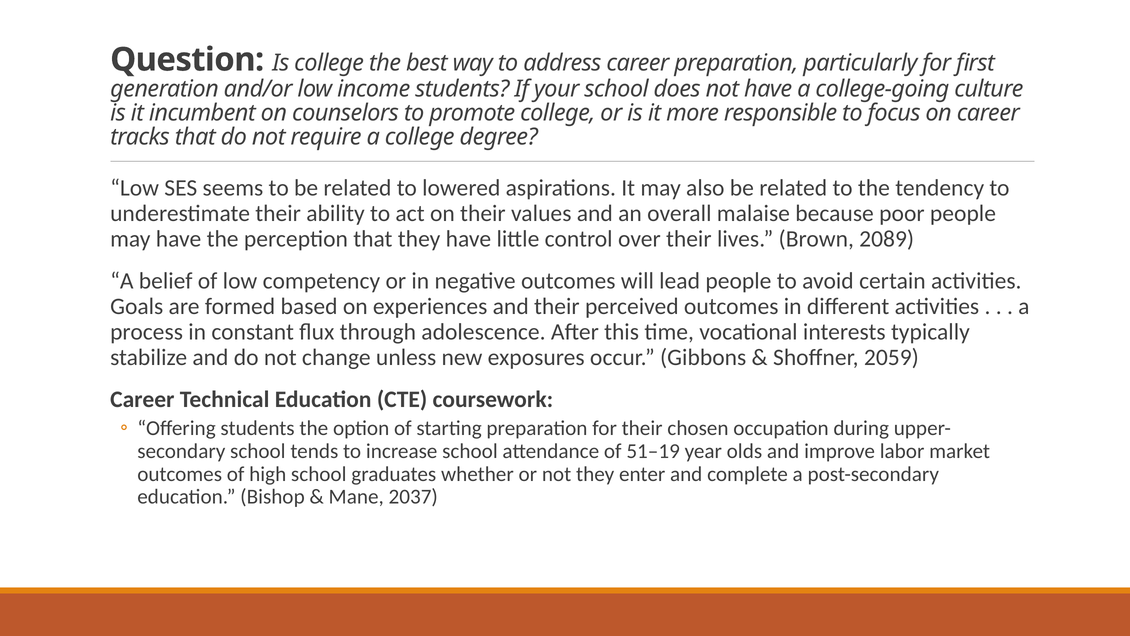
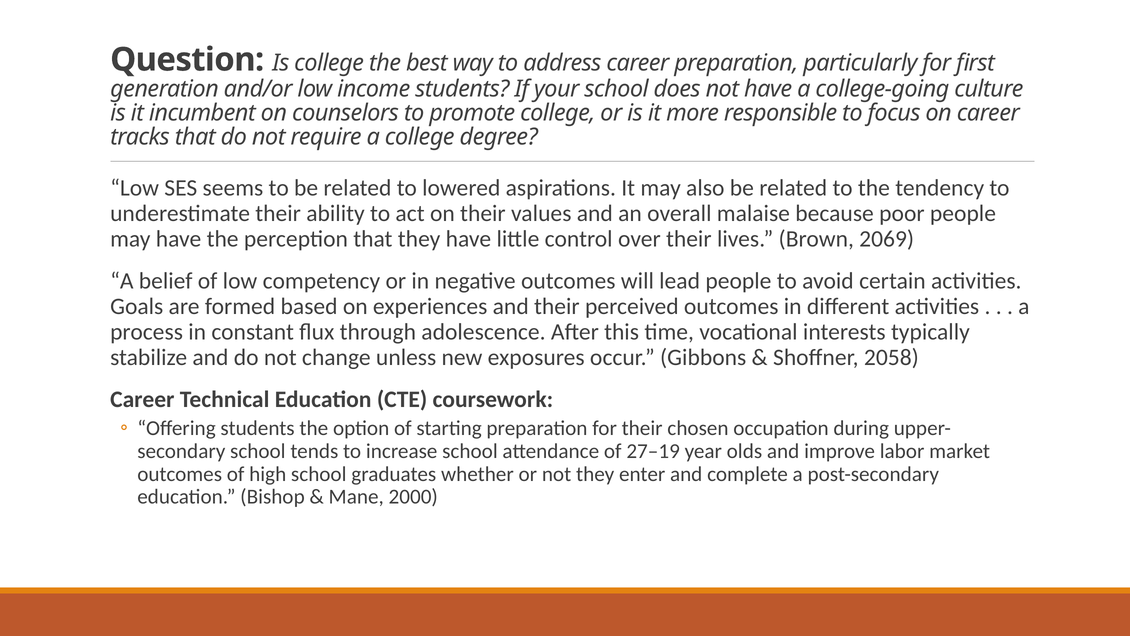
2089: 2089 -> 2069 (887, 239)
2059: 2059 -> 2058 (891, 357)
51–19: 51–19 -> 27–19 (653, 451)
2037: 2037 -> 2000 (413, 497)
